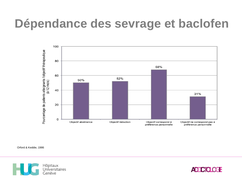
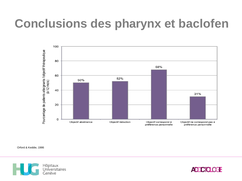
Dépendance: Dépendance -> Conclusions (51, 24)
sevrage: sevrage -> pharynx (138, 24)
